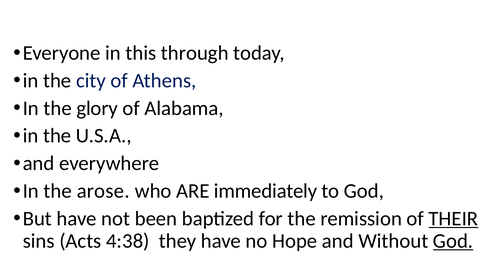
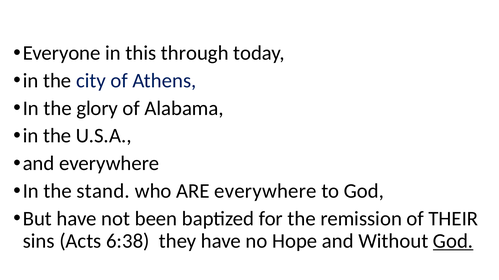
arose: arose -> stand (103, 191)
ARE immediately: immediately -> everywhere (265, 191)
THEIR underline: present -> none (453, 219)
4:38: 4:38 -> 6:38 (128, 242)
